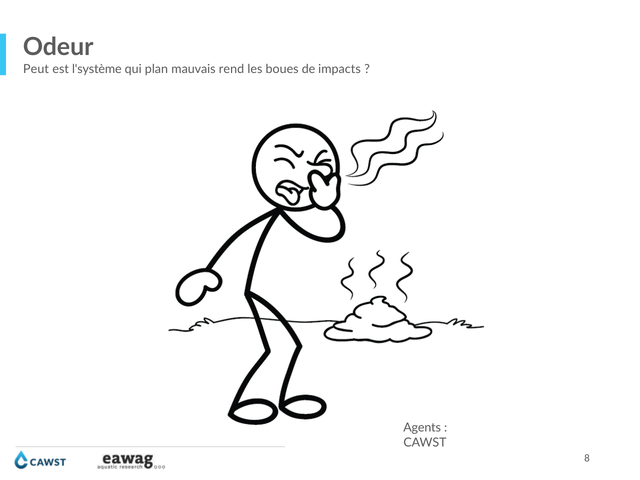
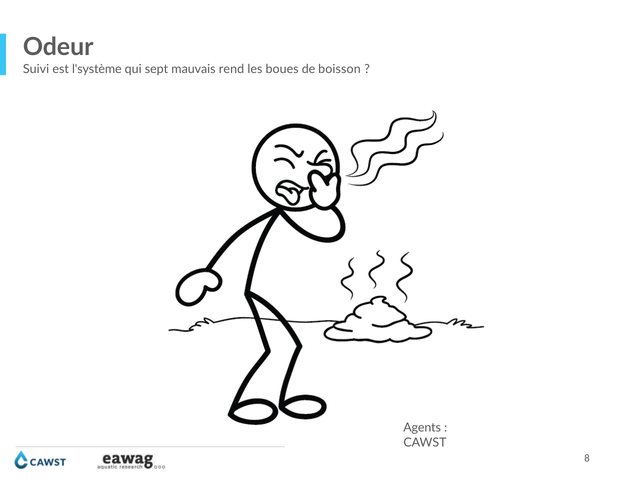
Peut: Peut -> Suivi (36, 69)
plan: plan -> sept (157, 69)
impacts: impacts -> boisson (339, 69)
